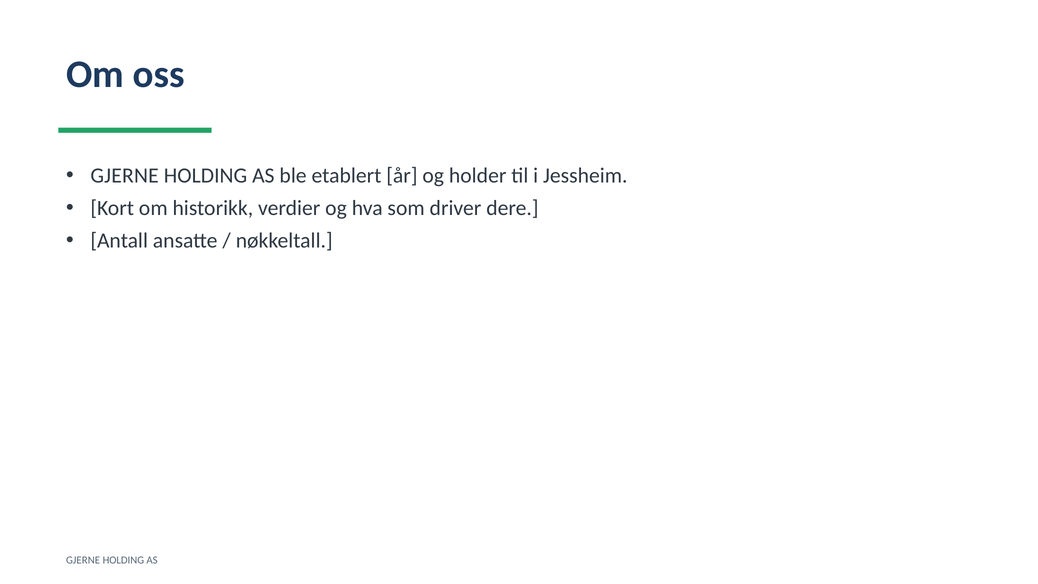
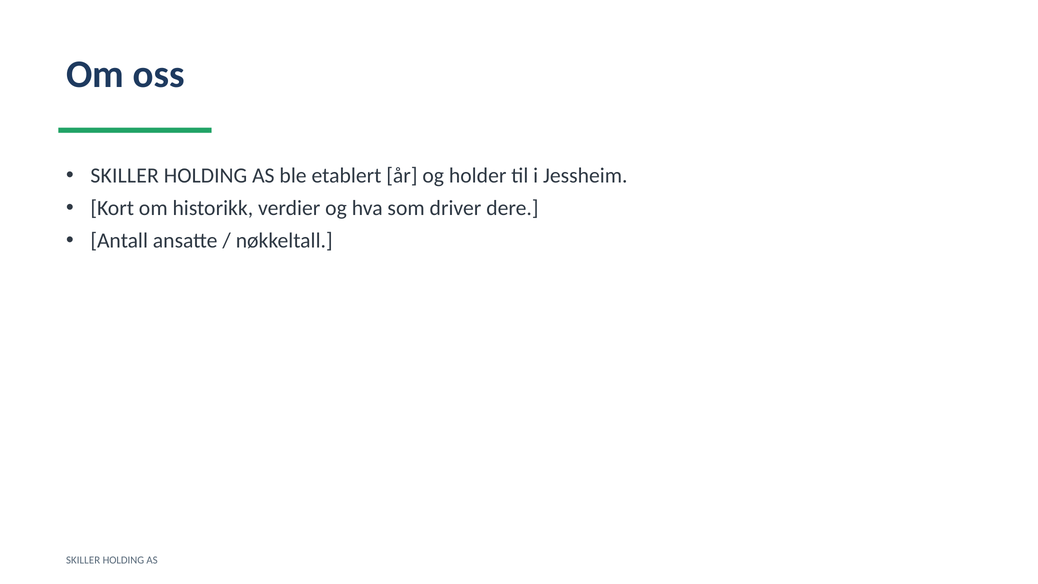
GJERNE: GJERNE -> SKILLER (125, 176)
GJERNE: GJERNE -> SKILLER (83, 560)
